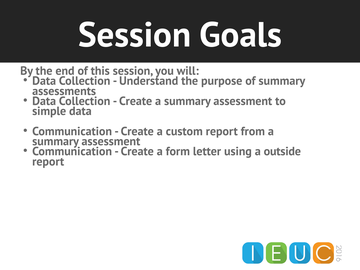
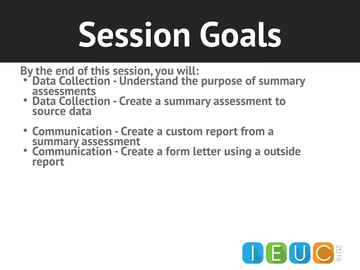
simple: simple -> source (49, 111)
